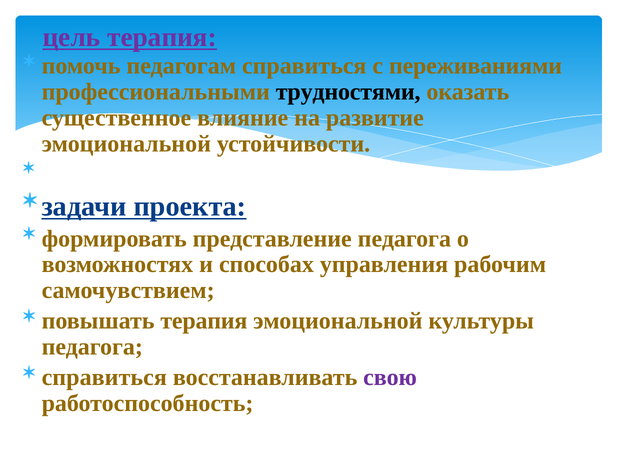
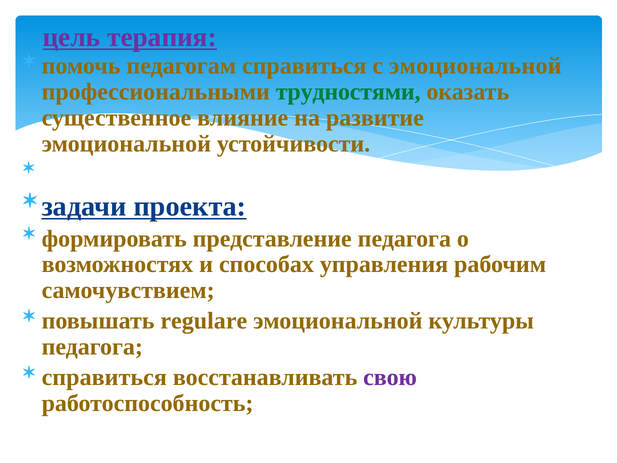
с переживаниями: переживаниями -> эмоциональной (475, 66)
трудностями colour: black -> green (348, 92)
повышать терапия: терапия -> regulare (204, 321)
